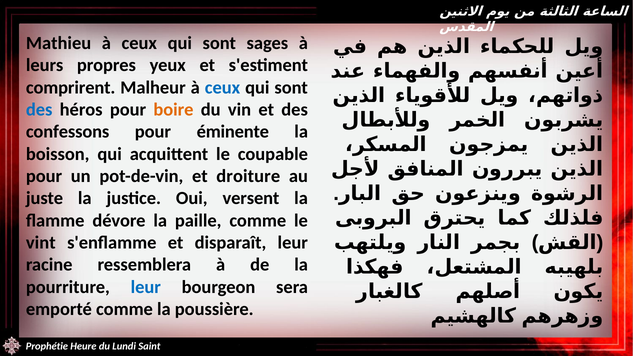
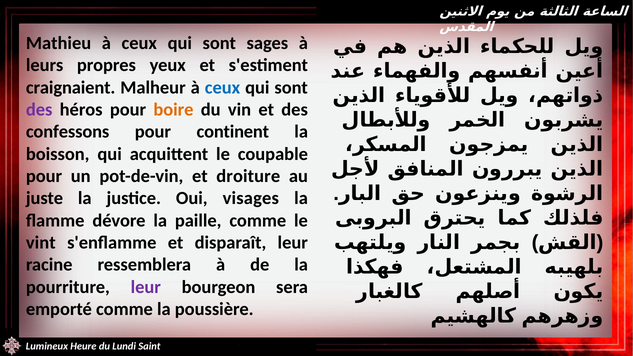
comprirent: comprirent -> craignaient (71, 88)
des colour: blue -> purple (39, 110)
éminente: éminente -> continent (233, 132)
versent: versent -> visages (251, 198)
leur colour: blue -> purple (146, 287)
Prophétie: Prophétie -> Lumineux (47, 346)
